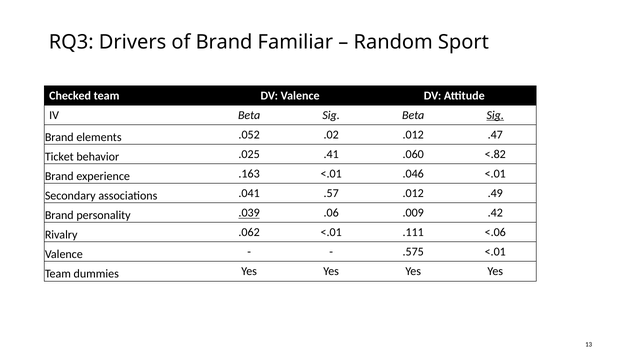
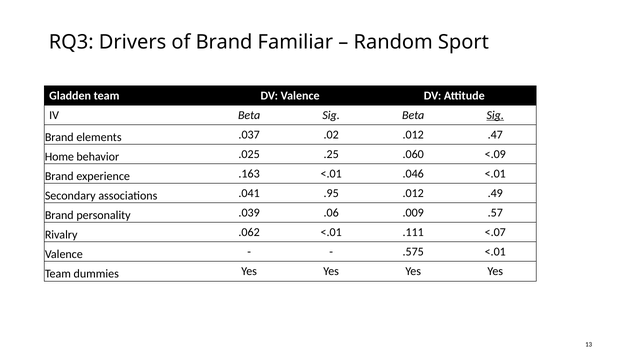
Checked: Checked -> Gladden (70, 96)
.052: .052 -> .037 (249, 135)
Ticket: Ticket -> Home (59, 156)
.41: .41 -> .25 (331, 154)
<.82: <.82 -> <.09 (495, 154)
.57: .57 -> .95 (331, 193)
.039 underline: present -> none (249, 213)
.42: .42 -> .57 (495, 213)
<.06: <.06 -> <.07 (495, 232)
